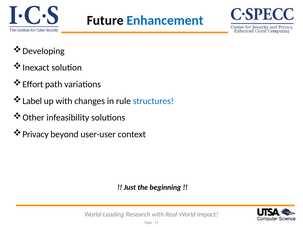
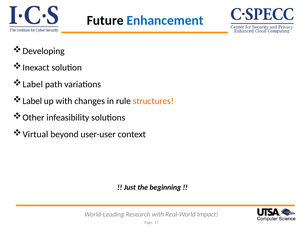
Effort: Effort -> Label (33, 84)
structures colour: blue -> orange (153, 101)
Privacy: Privacy -> Virtual (35, 134)
